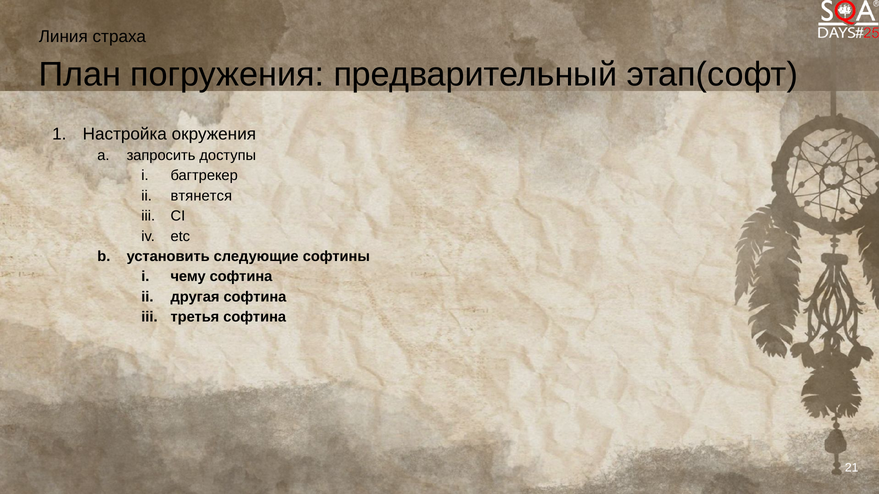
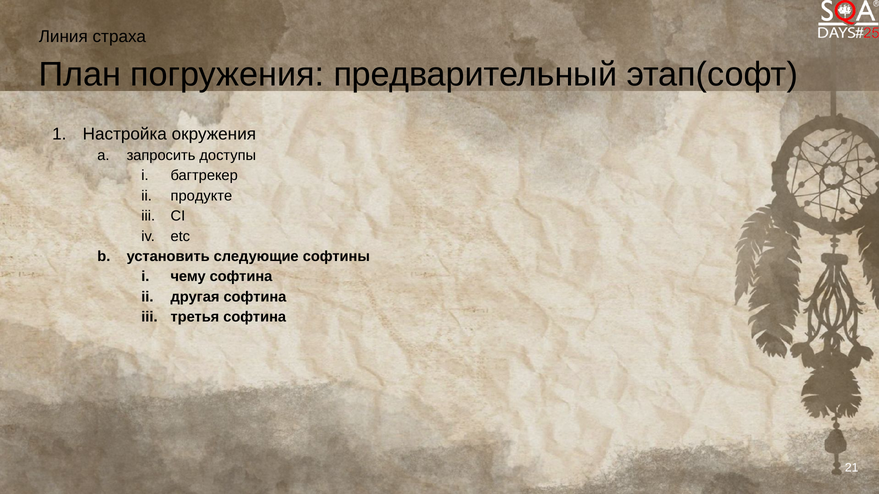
втянется: втянется -> продукте (201, 196)
